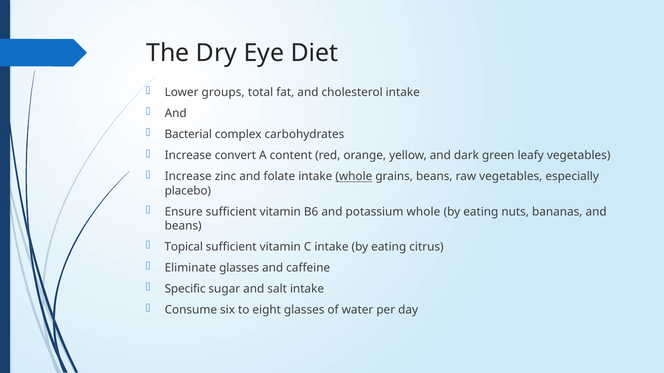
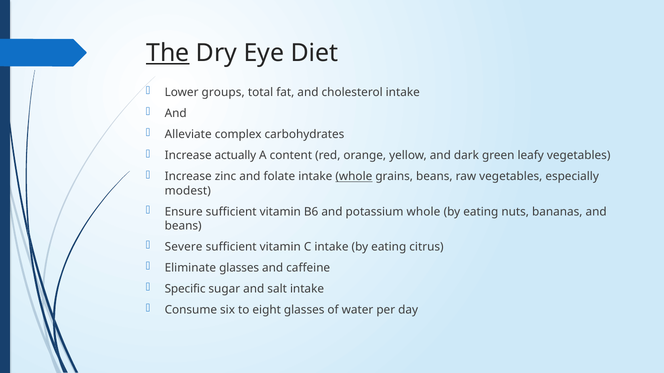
The underline: none -> present (168, 53)
Bacterial: Bacterial -> Alleviate (188, 135)
convert: convert -> actually (235, 156)
placebo: placebo -> modest (188, 191)
Topical: Topical -> Severe (184, 247)
